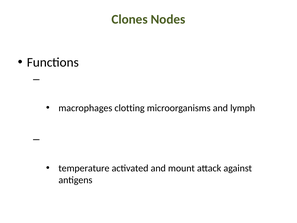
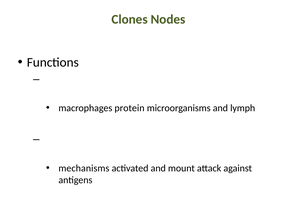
clotting: clotting -> protein (130, 108)
temperature: temperature -> mechanisms (84, 168)
